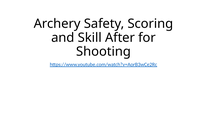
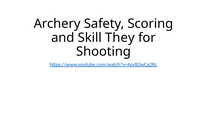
After: After -> They (120, 38)
